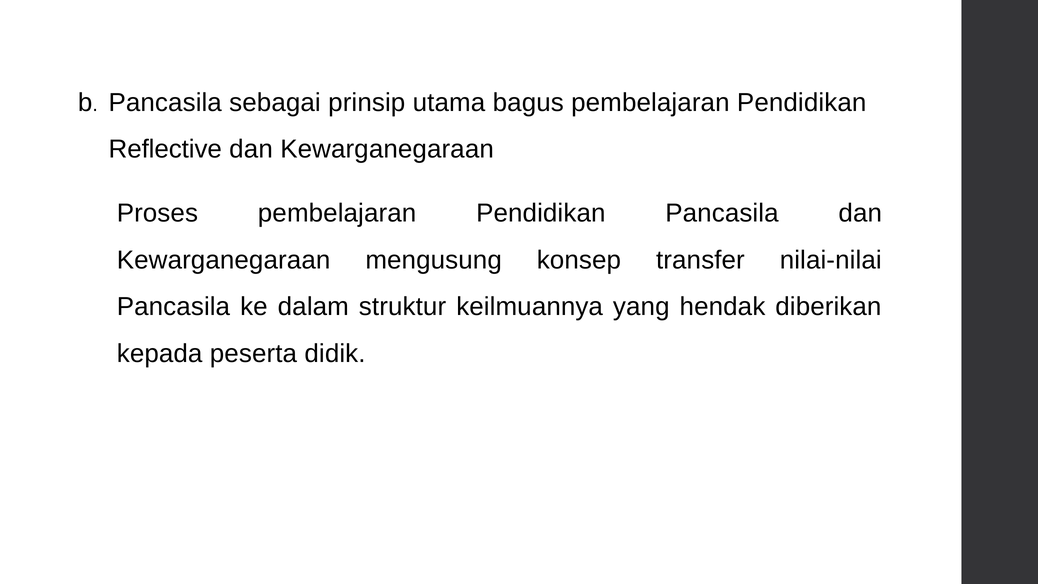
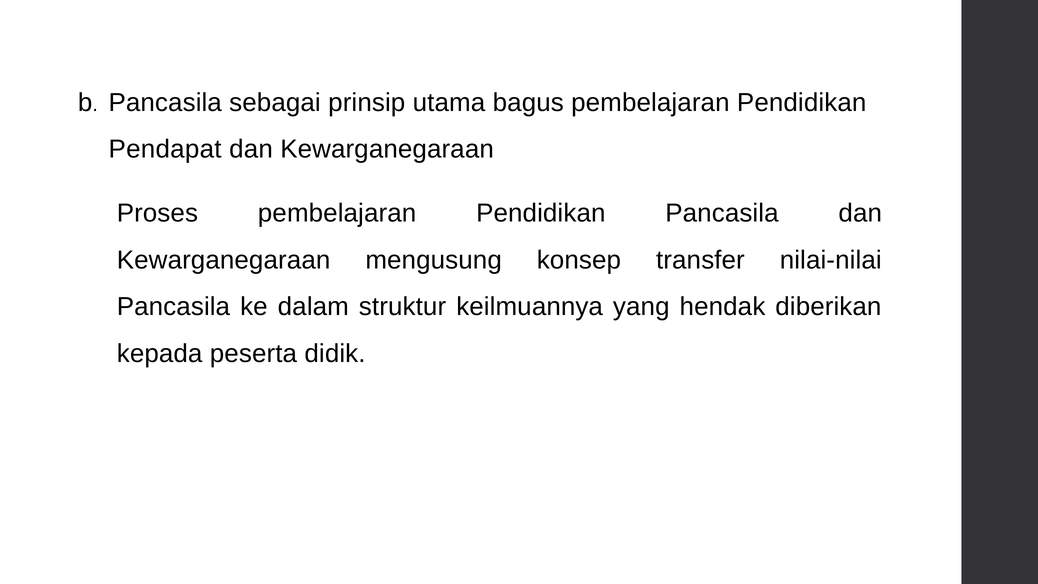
Reflective: Reflective -> Pendapat (165, 149)
